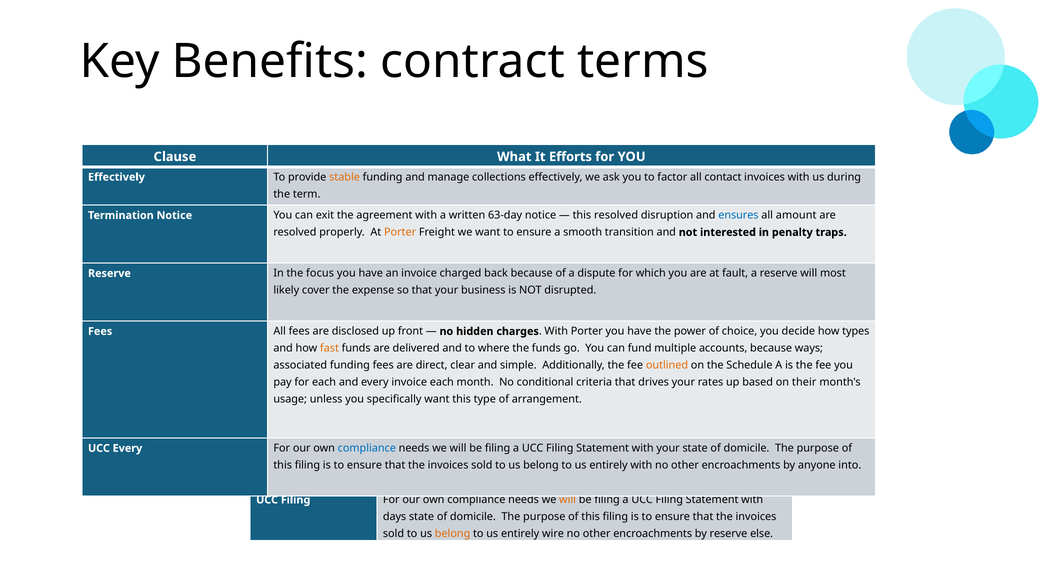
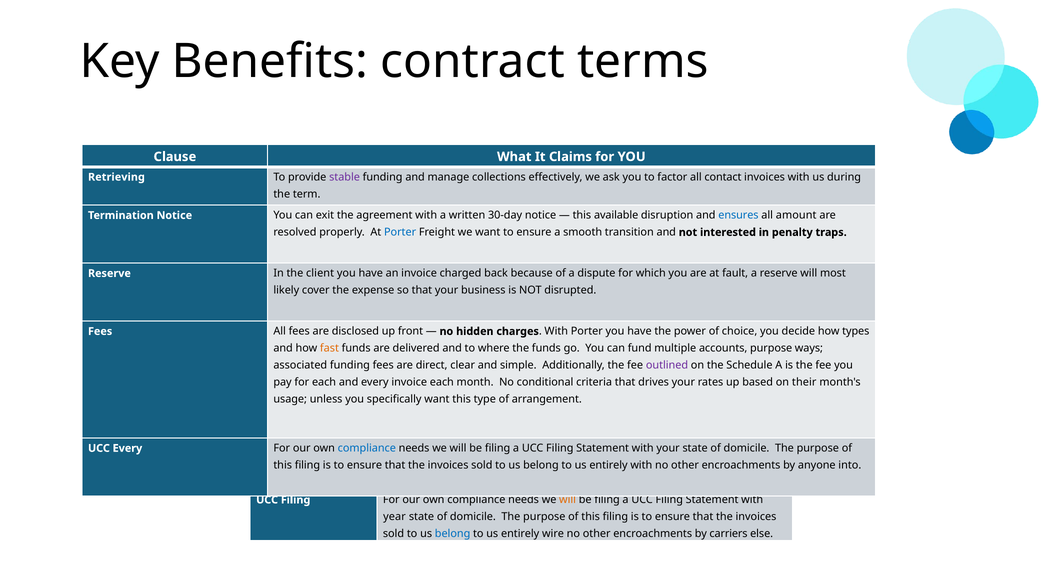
Efforts: Efforts -> Claims (570, 157)
Effectively: Effectively -> Retrieving (116, 177)
stable colour: orange -> purple (345, 177)
63-day: 63-day -> 30-day (505, 216)
this resolved: resolved -> available (616, 216)
Porter colour: orange -> blue (400, 233)
focus: focus -> client (320, 274)
because: because -> purpose (771, 349)
outlined colour: orange -> purple (667, 366)
days: days -> year (394, 517)
belong colour: orange -> blue (453, 534)
by reserve: reserve -> carriers (728, 534)
